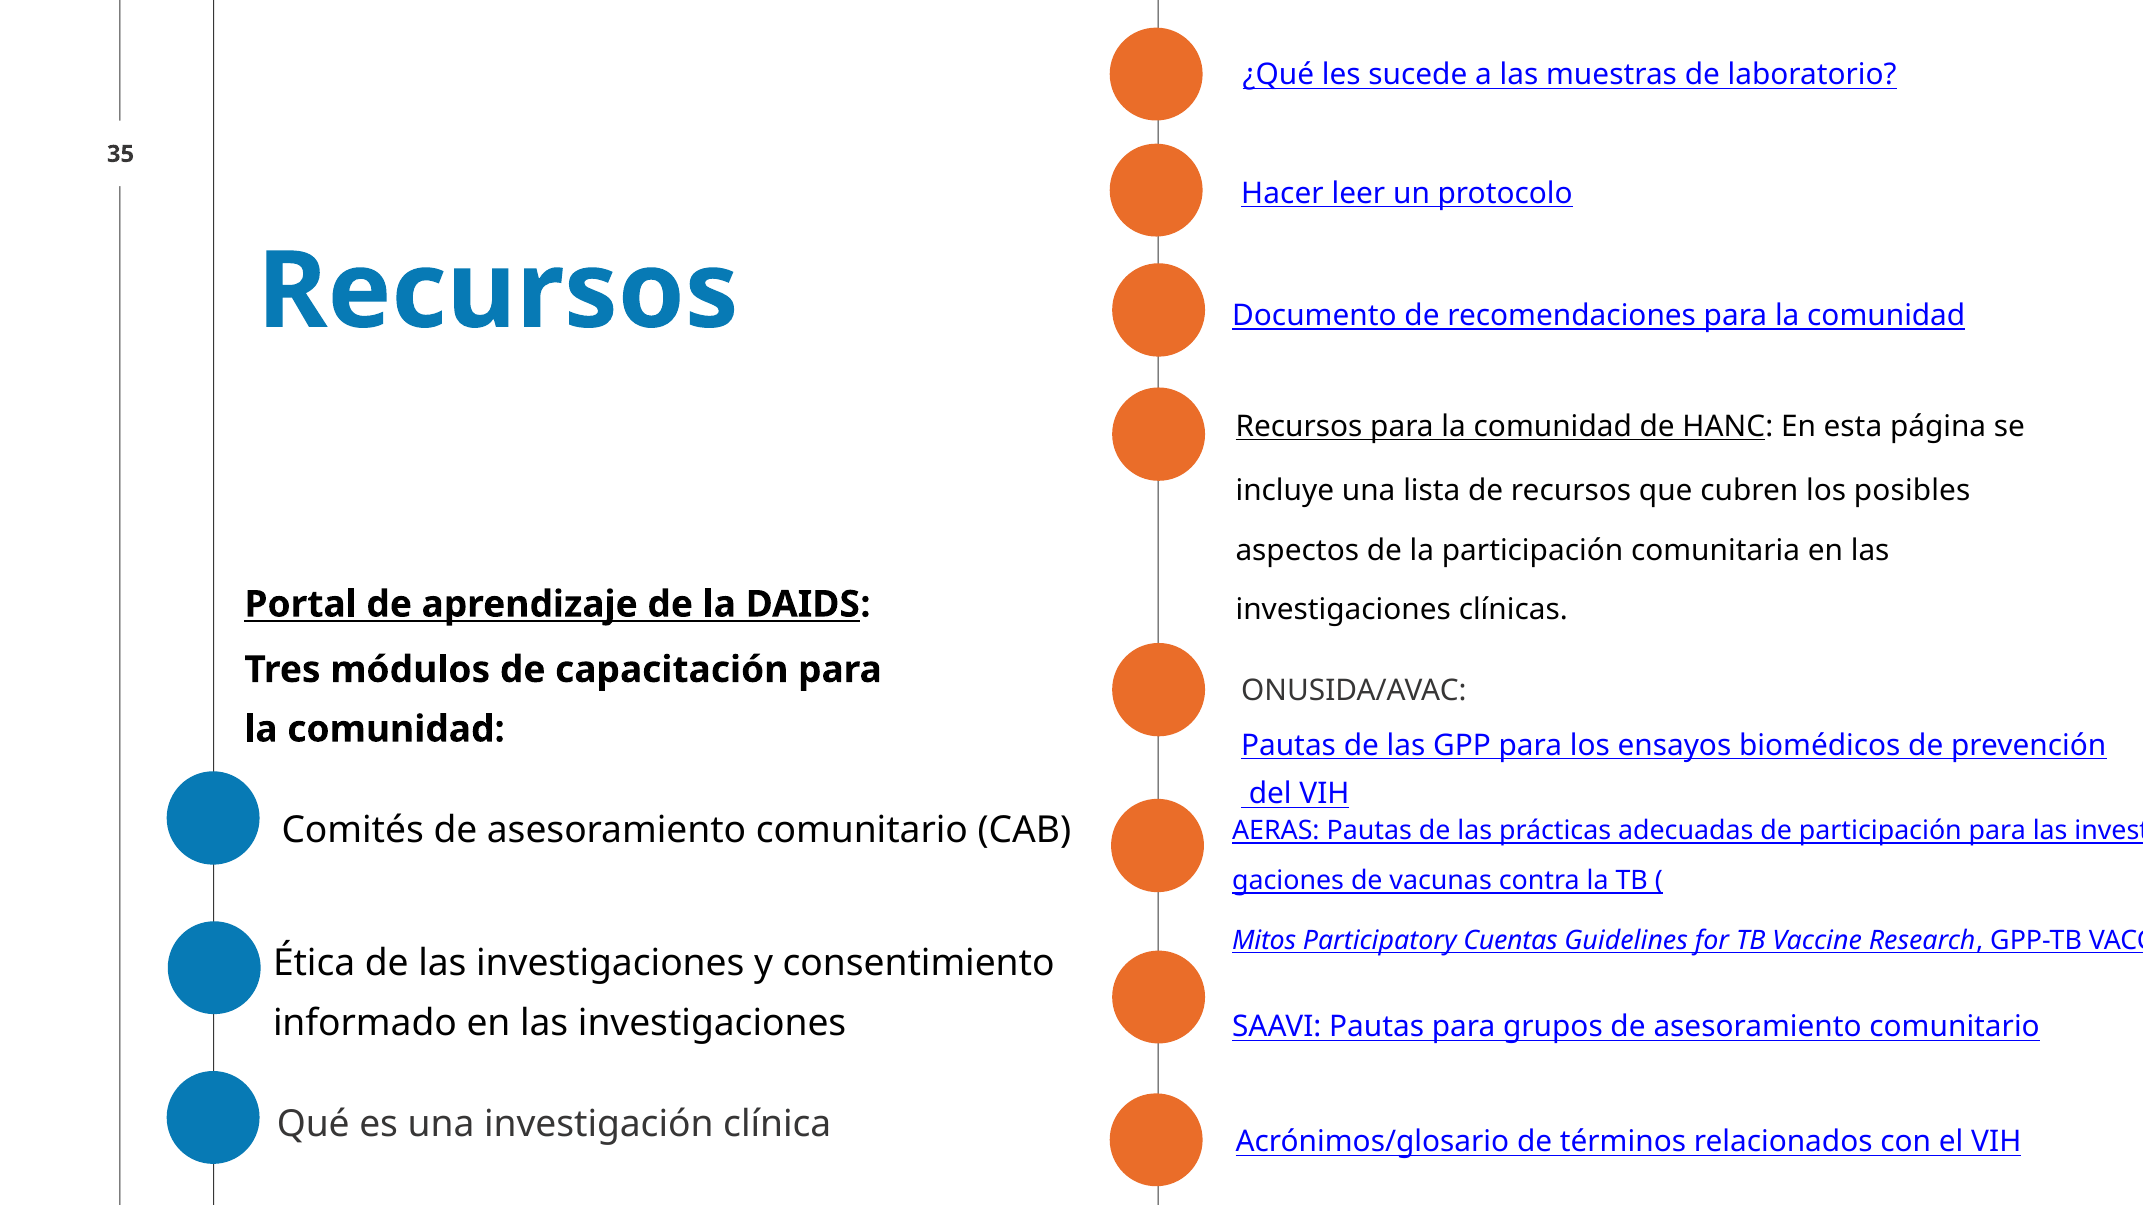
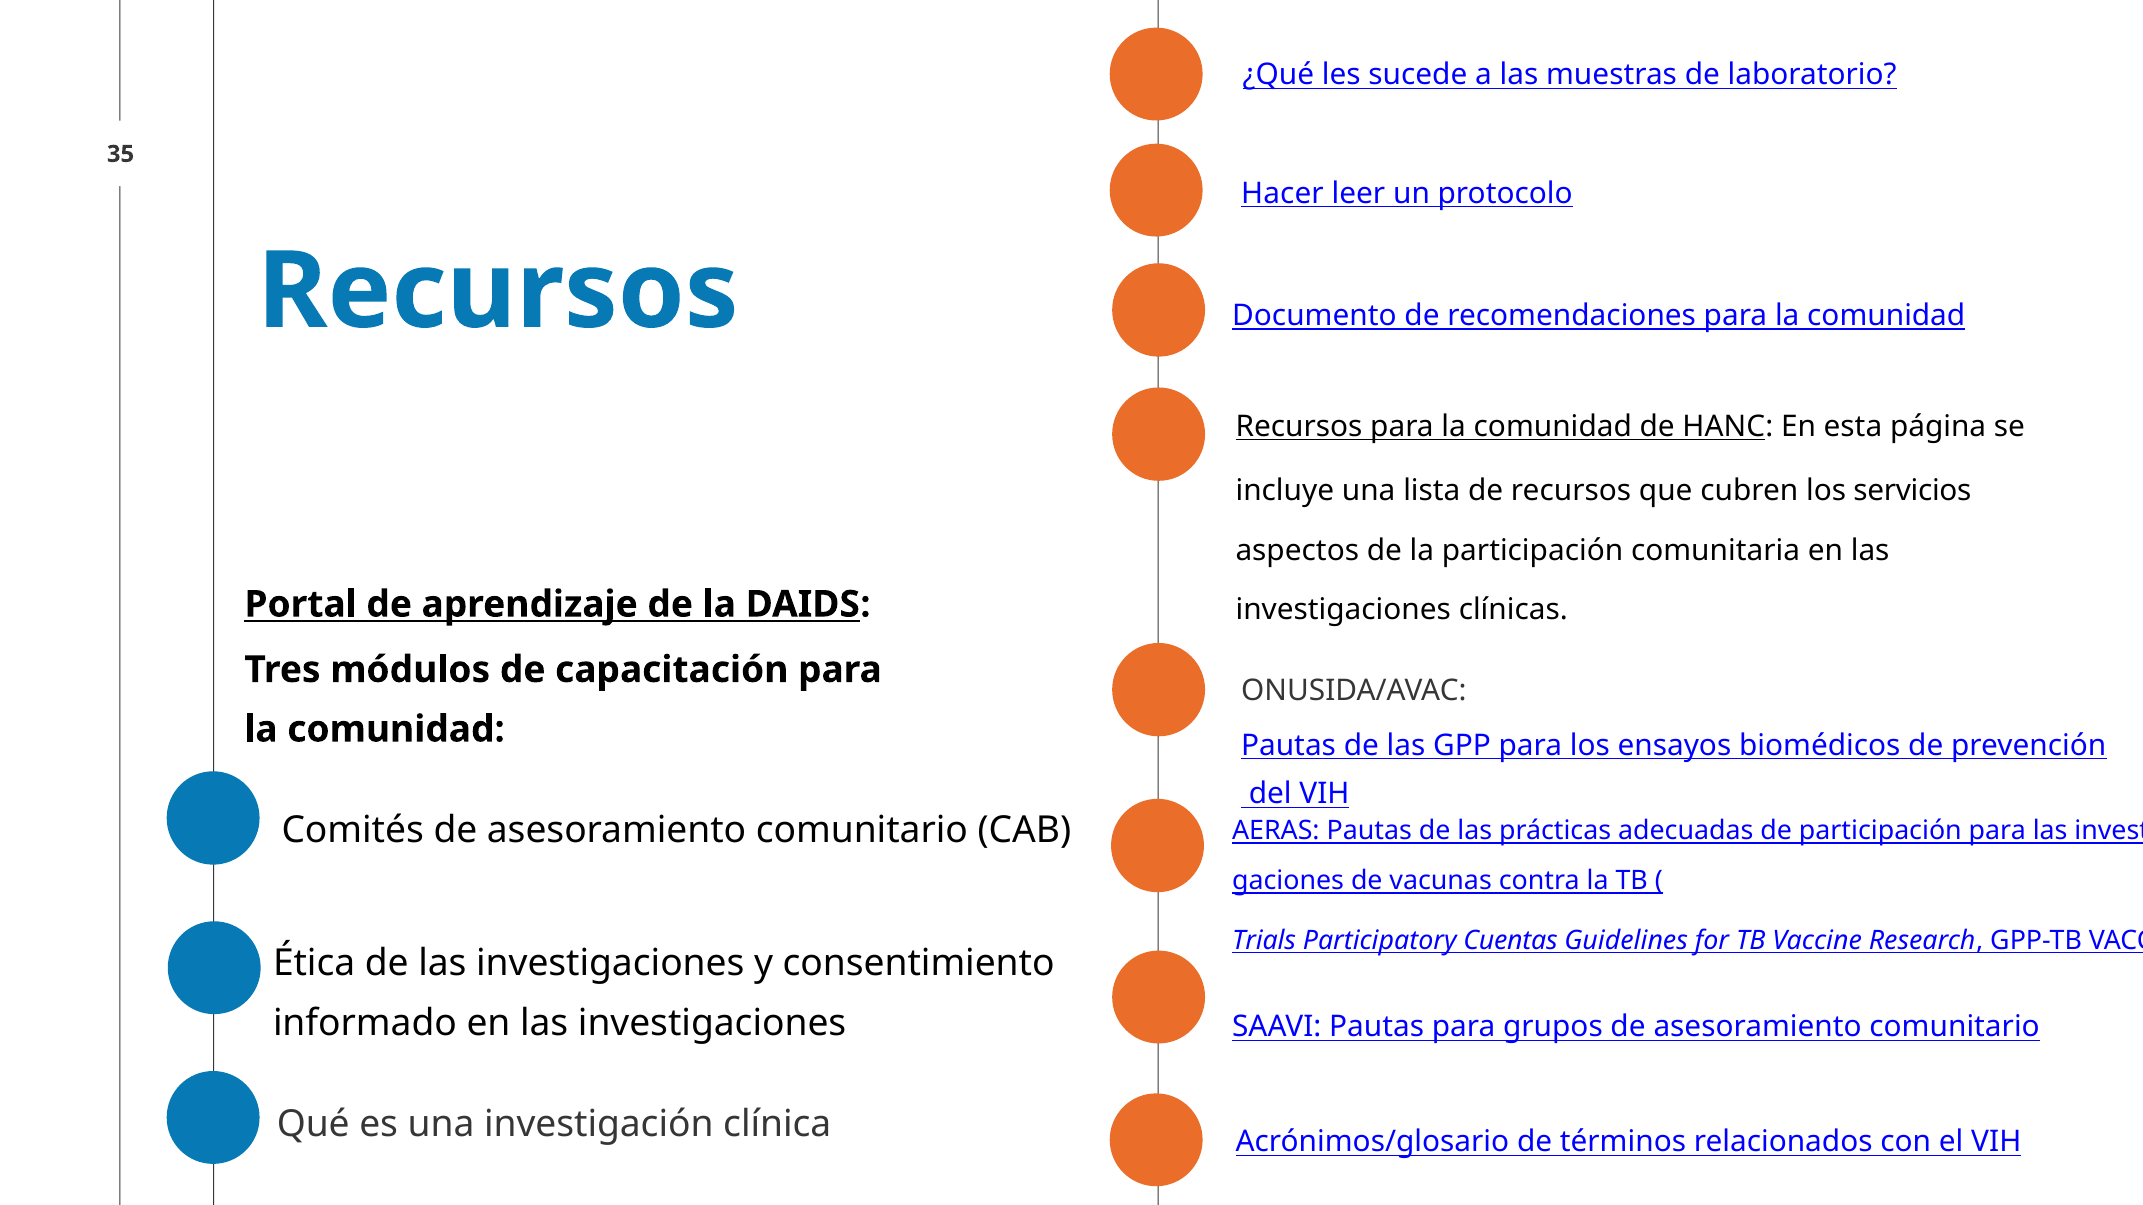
posibles: posibles -> servicios (1912, 491)
Mitos: Mitos -> Trials (1264, 941)
